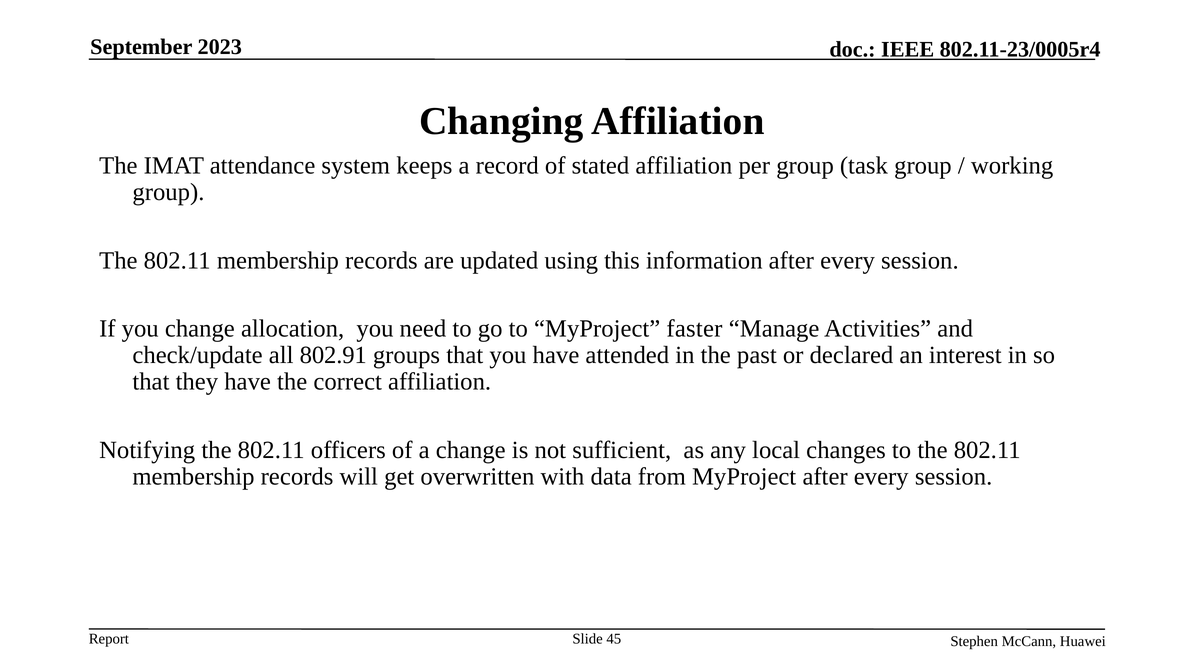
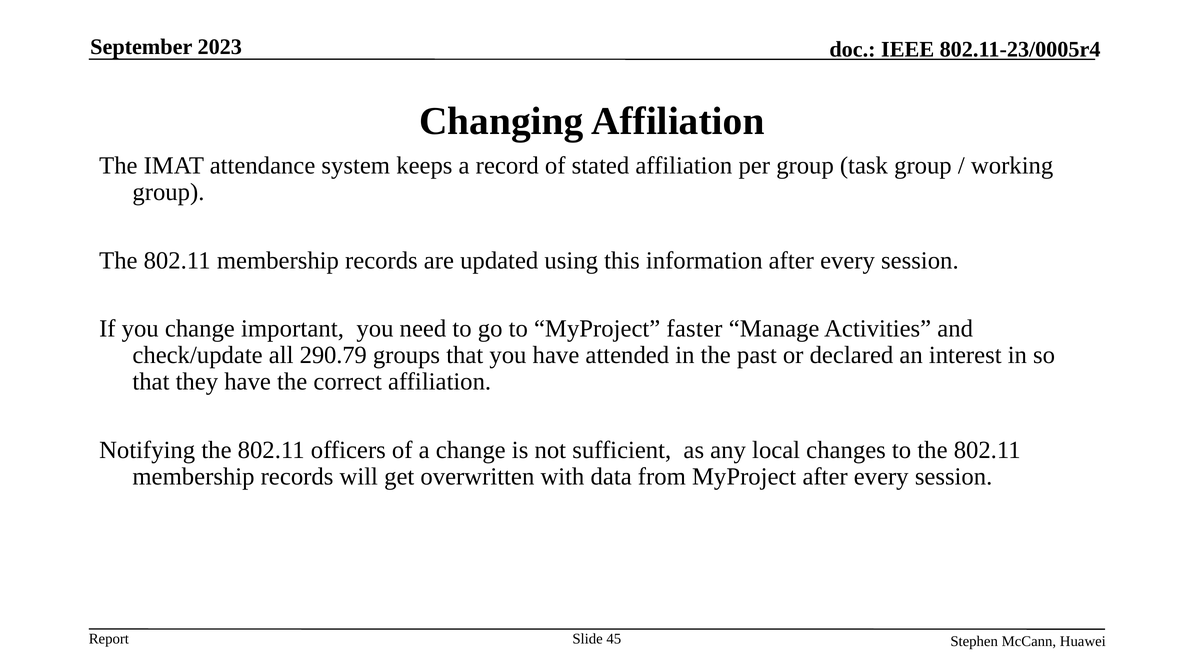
allocation: allocation -> important (293, 328)
802.91: 802.91 -> 290.79 (333, 355)
